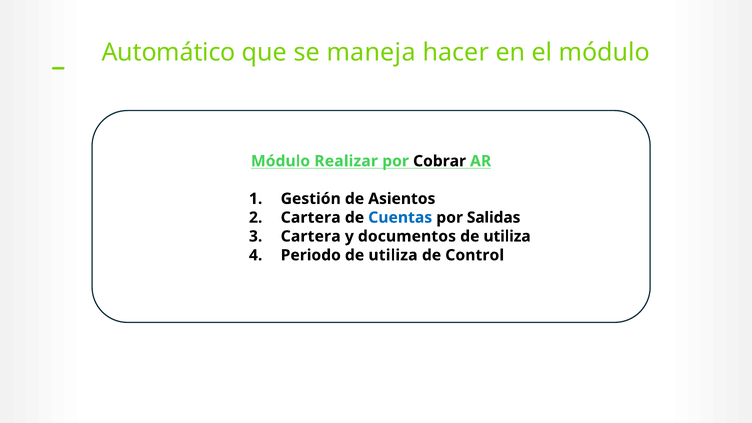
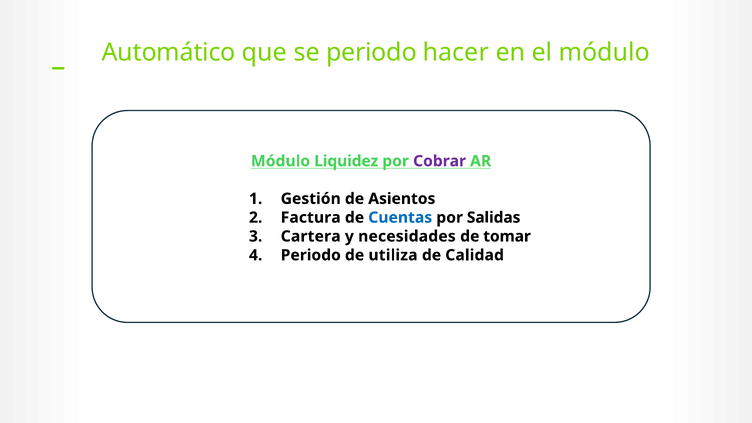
se maneja: maneja -> periodo (371, 52)
Realizar: Realizar -> Liquidez (346, 161)
Cobrar colour: black -> purple (440, 161)
Cartera: Cartera -> Factura (311, 218)
documentos: documentos -> necesidades (407, 236)
utiliza: utiliza -> tomar (507, 236)
Control: Control -> Calidad (475, 255)
